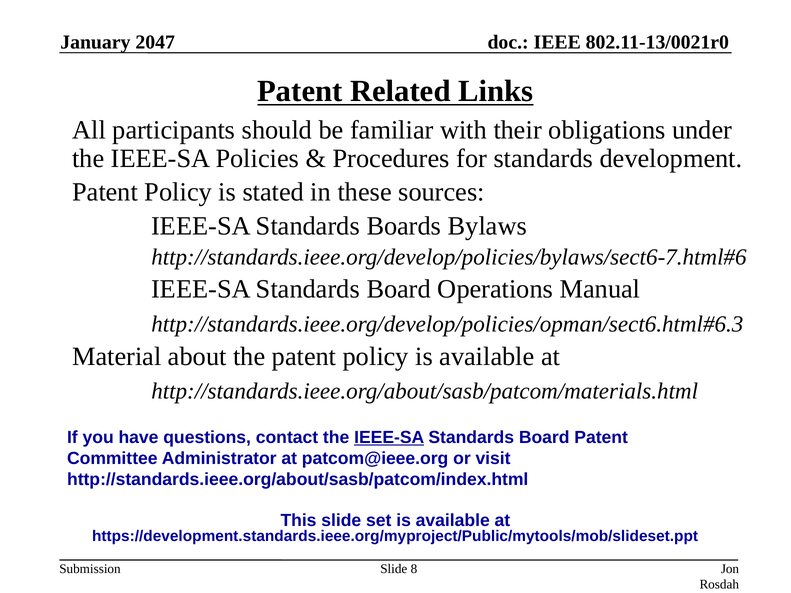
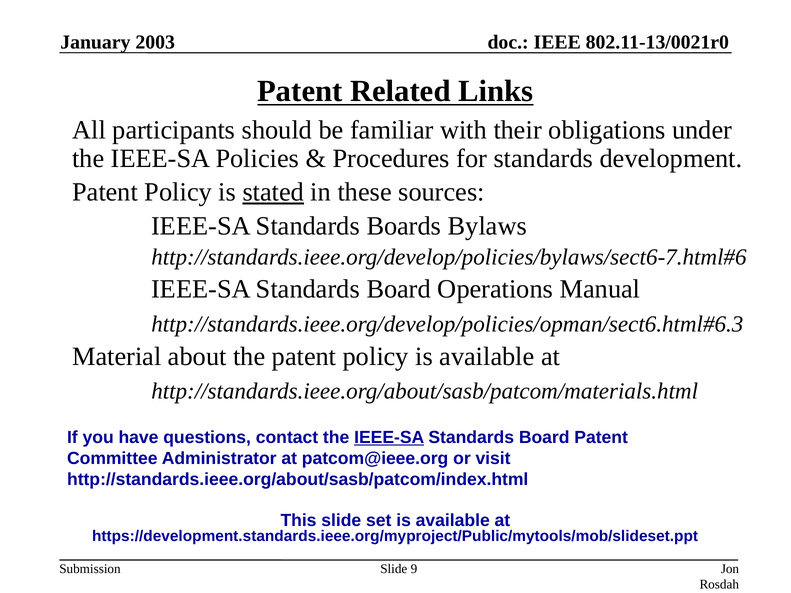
2047: 2047 -> 2003 (155, 42)
stated underline: none -> present (273, 192)
8: 8 -> 9 (414, 569)
